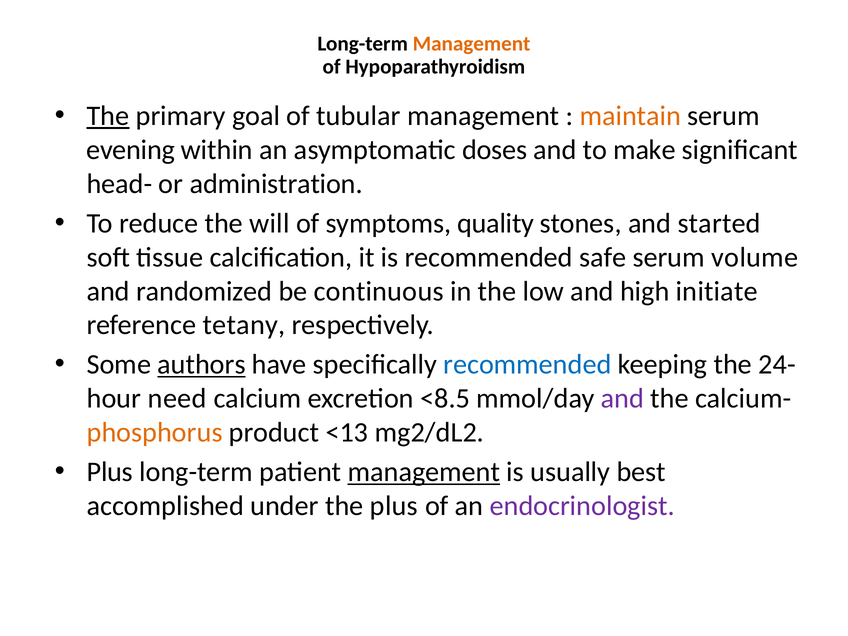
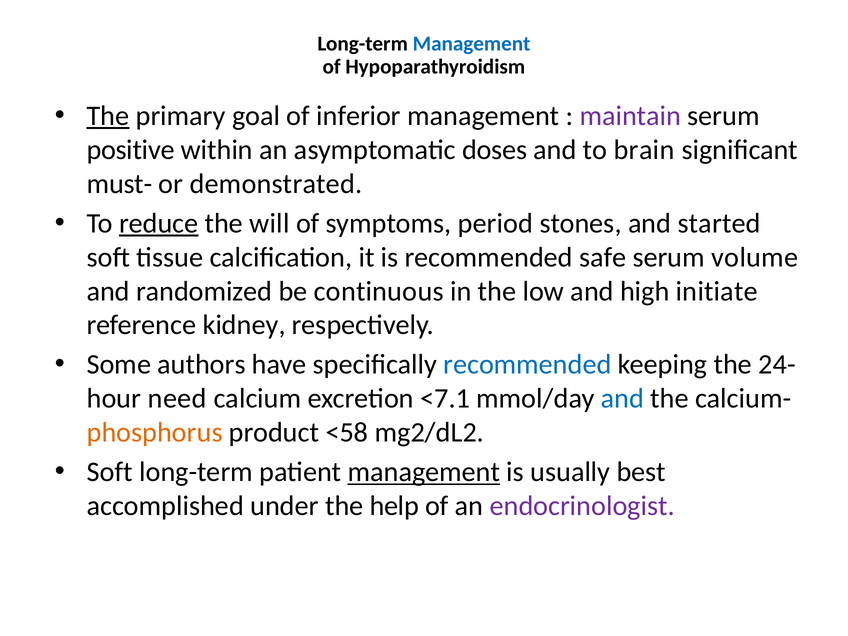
Management colour: orange -> blue (472, 44)
tubular: tubular -> inferior (359, 116)
maintain colour: orange -> purple (630, 116)
evening: evening -> positive (131, 150)
make: make -> brain (644, 150)
head-: head- -> must- (120, 184)
administration: administration -> demonstrated (276, 184)
reduce underline: none -> present (159, 223)
quality: quality -> period (495, 223)
tetany: tetany -> kidney (244, 325)
authors underline: present -> none (202, 365)
<8.5: <8.5 -> <7.1 (445, 399)
and colour: purple -> blue (622, 399)
<13: <13 -> <58 (347, 432)
Plus: Plus -> Soft (110, 472)
the plus: plus -> help (394, 506)
